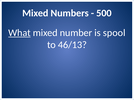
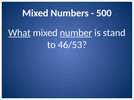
number underline: none -> present (76, 33)
spool: spool -> stand (114, 33)
46/13: 46/13 -> 46/53 (72, 45)
